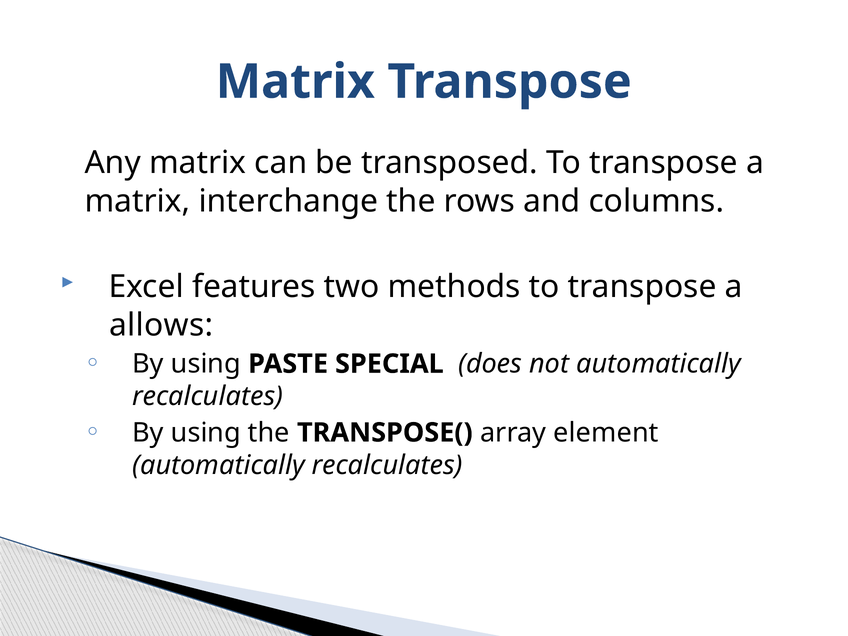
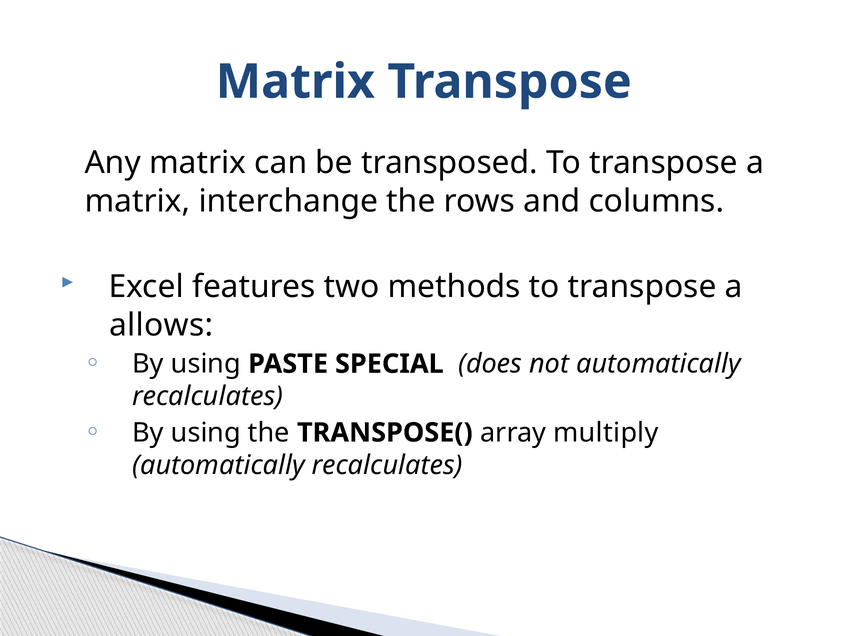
element: element -> multiply (606, 433)
